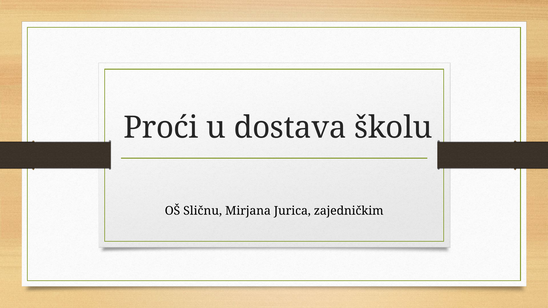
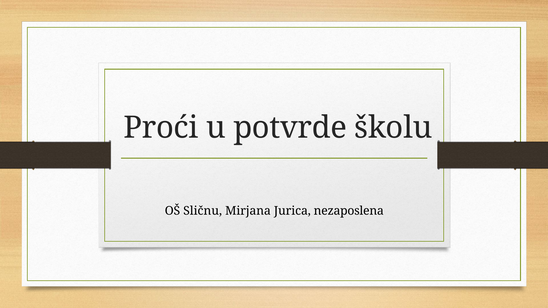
dostava: dostava -> potvrde (290, 128)
zajedničkim: zajedničkim -> nezaposlena (349, 211)
